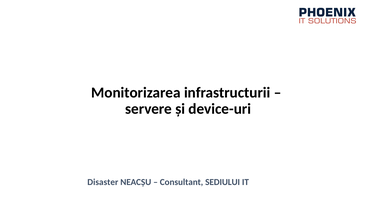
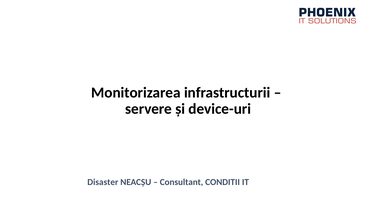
SEDIULUI: SEDIULUI -> CONDITII (223, 182)
